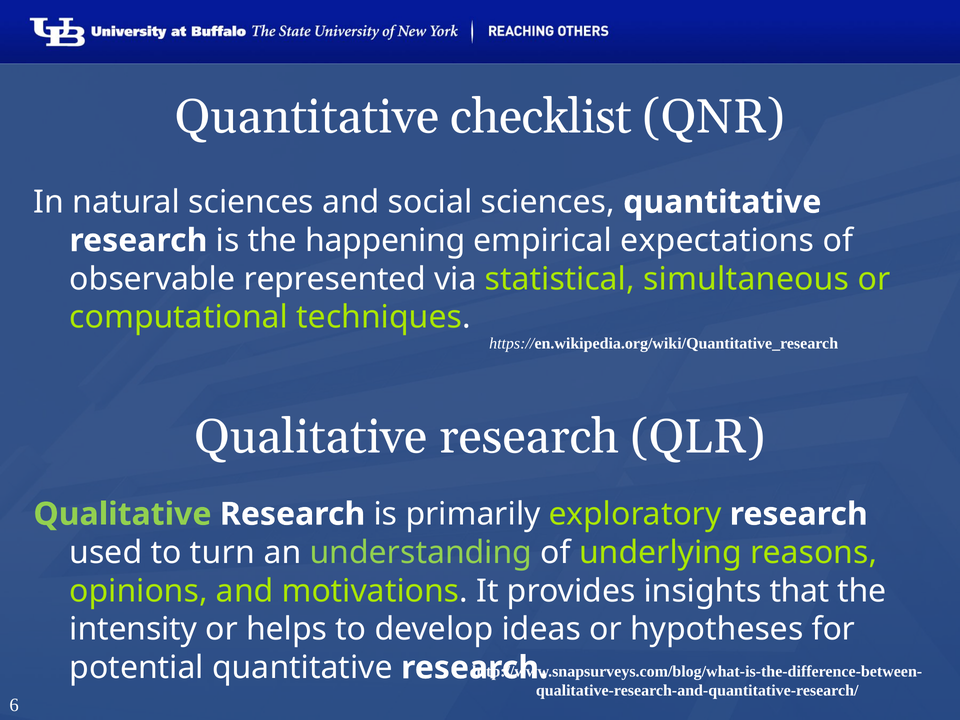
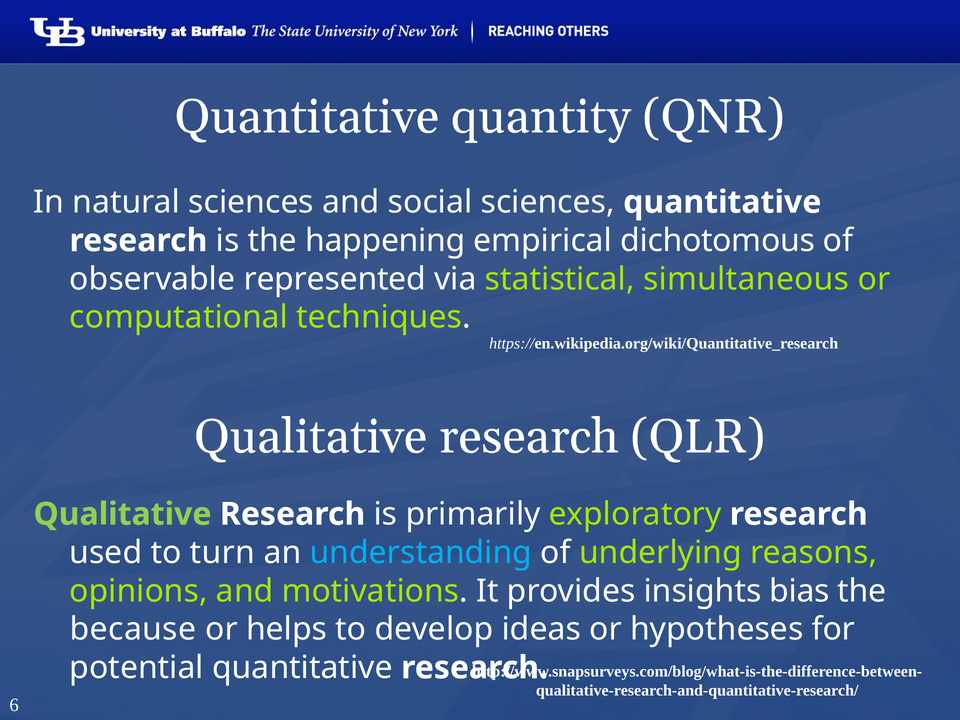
checklist: checklist -> quantity (541, 117)
expectations: expectations -> dichotomous (718, 241)
understanding colour: light green -> light blue (421, 553)
that: that -> bias (800, 591)
intensity: intensity -> because (133, 629)
